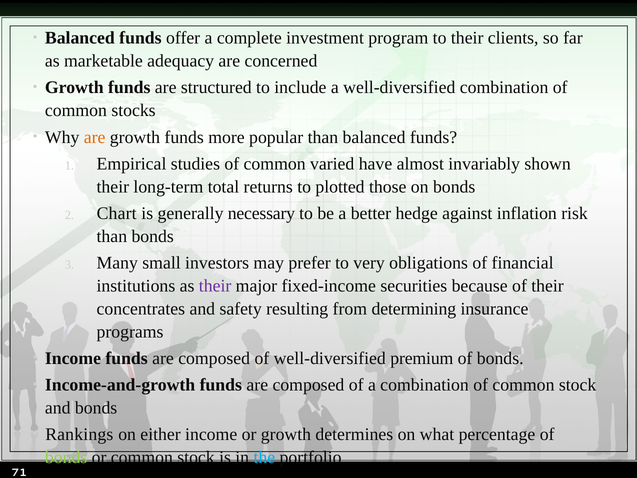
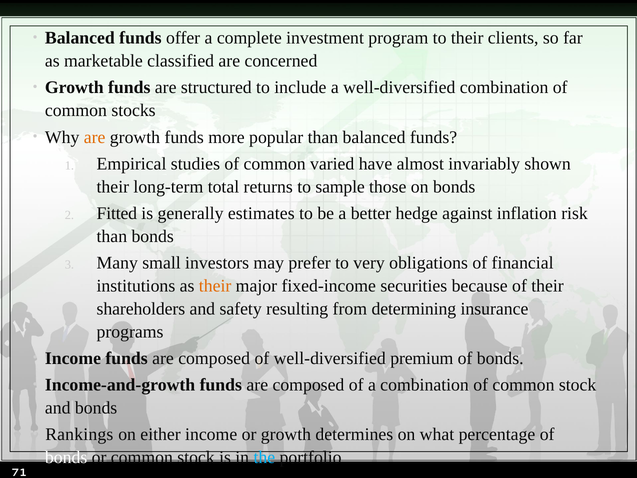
adequacy: adequacy -> classified (181, 61)
plotted: plotted -> sample (340, 187)
Chart: Chart -> Fitted (117, 213)
necessary: necessary -> estimates (261, 213)
their colour: purple -> orange (215, 286)
concentrates: concentrates -> shareholders (141, 309)
bonds colour: light green -> white (66, 457)
